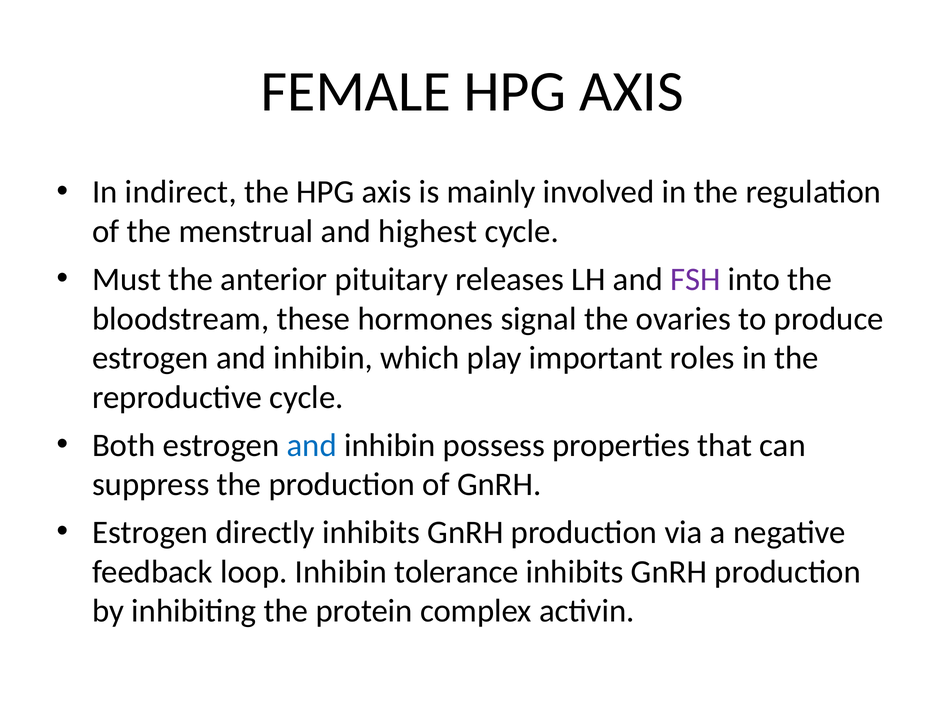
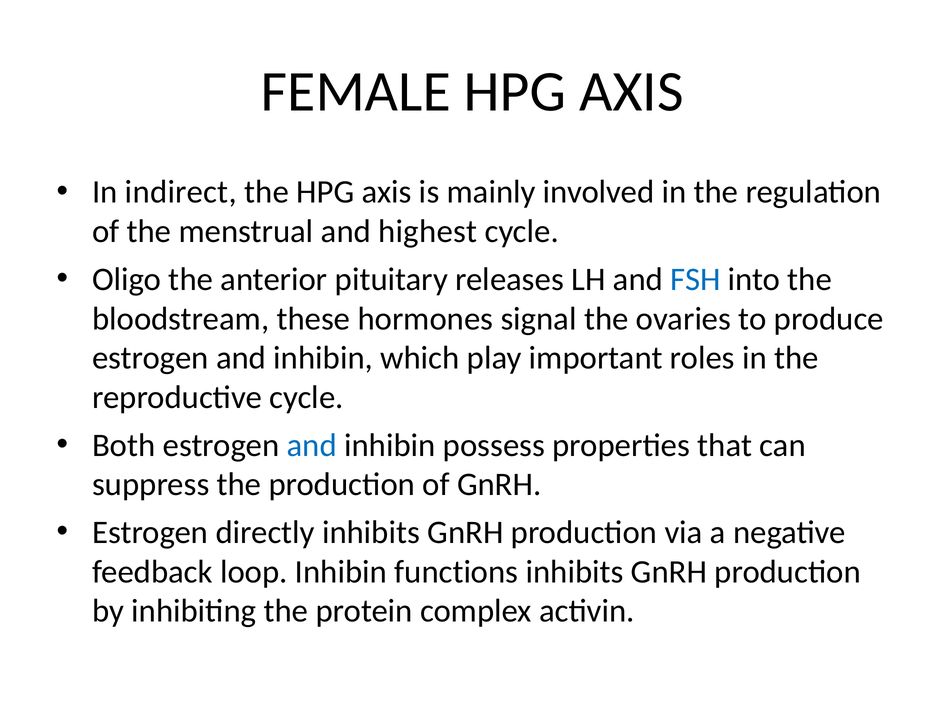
Must: Must -> Oligo (127, 279)
FSH colour: purple -> blue (695, 279)
tolerance: tolerance -> functions (456, 572)
